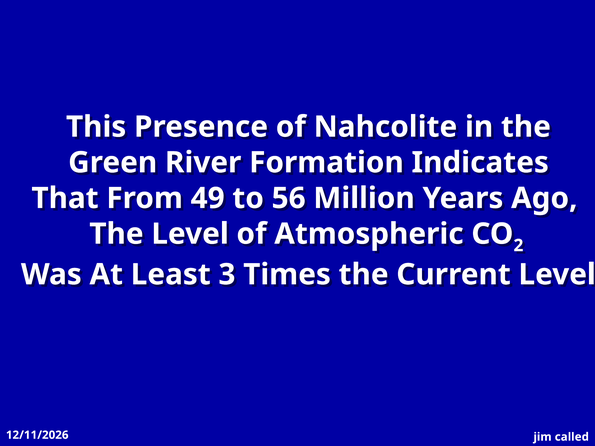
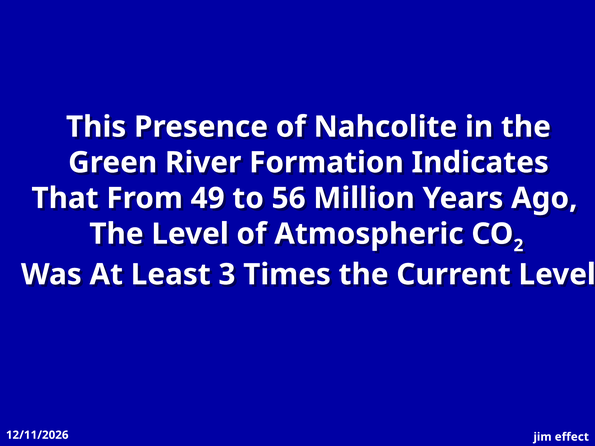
called: called -> effect (572, 437)
